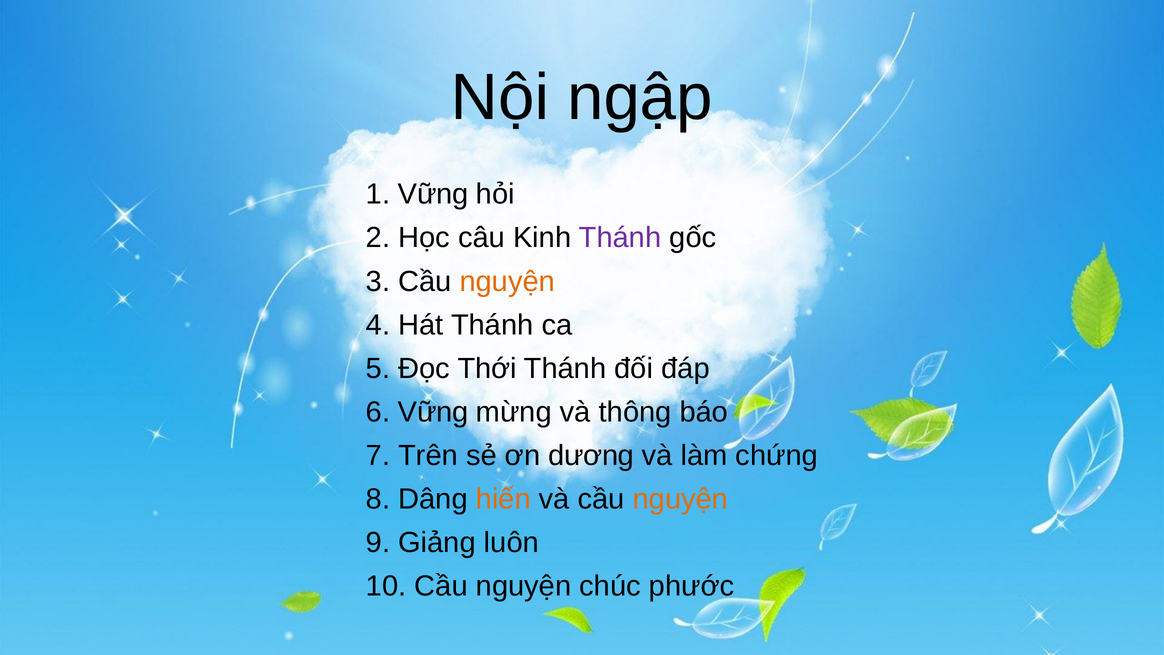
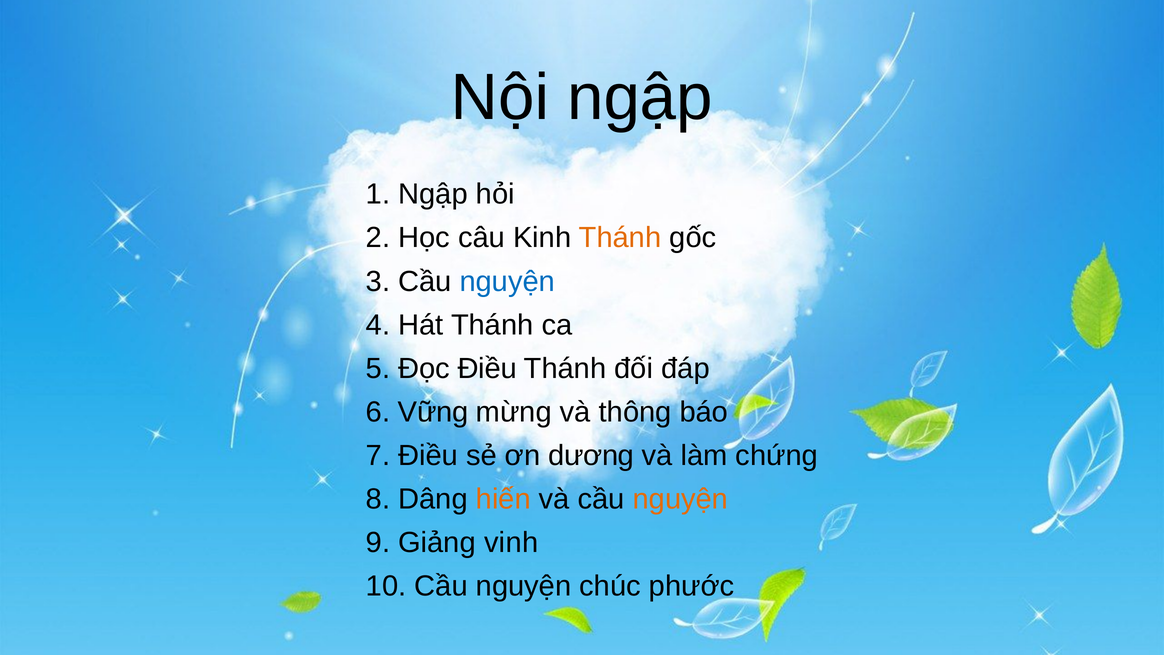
1 Vững: Vững -> Ngập (433, 194)
Thánh colour: purple -> orange (620, 238)
nguyện colour: orange -> blue (507, 281)
Đọc Thới: Thới -> Điều (487, 368)
7 Trên: Trên -> Điều (428, 455)
luôn: luôn -> vinh (511, 543)
